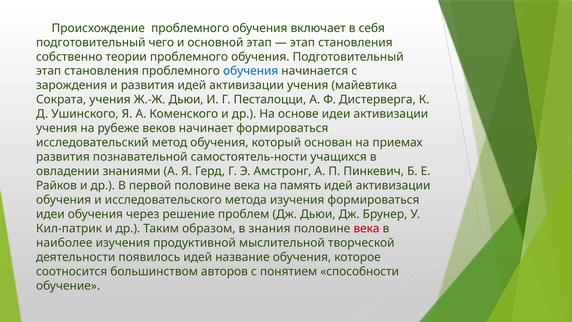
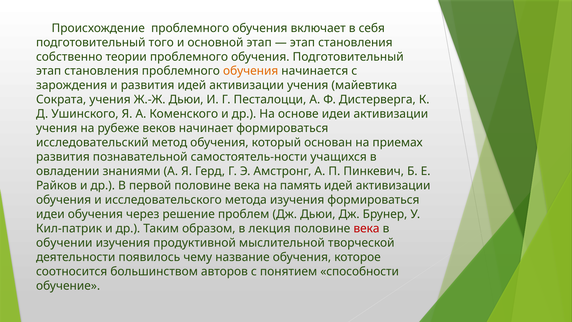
чего: чего -> того (161, 42)
обучения colour: blue -> orange (251, 71)
знания: знания -> лекция (270, 228)
наиболее: наиболее -> обучении (64, 243)
появилось идей: идей -> чему (198, 257)
